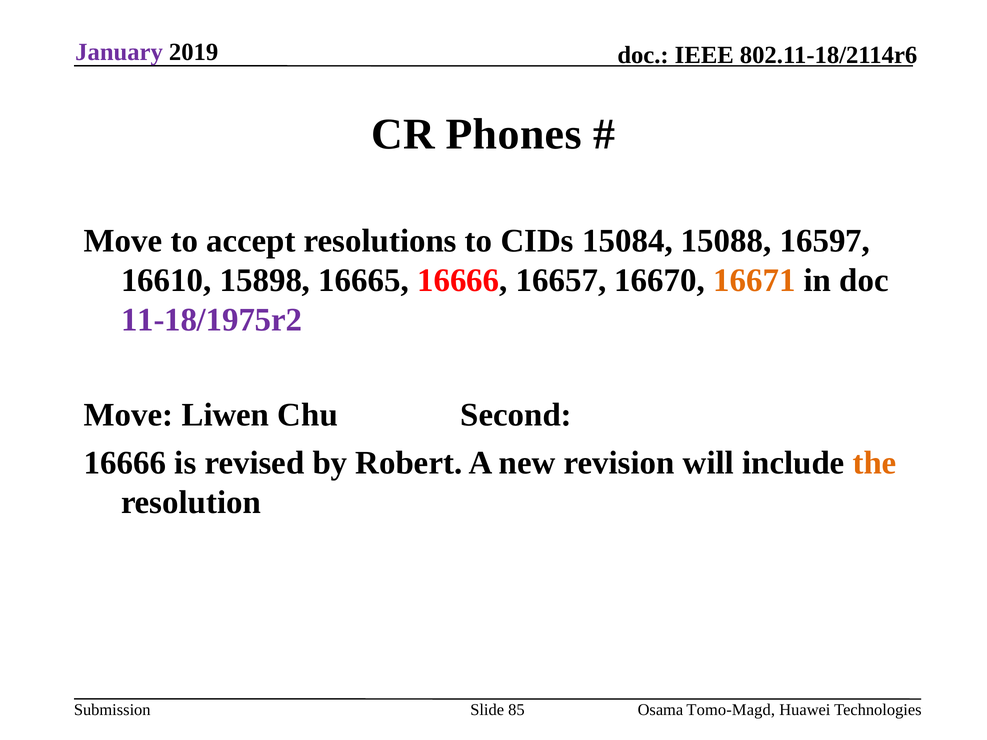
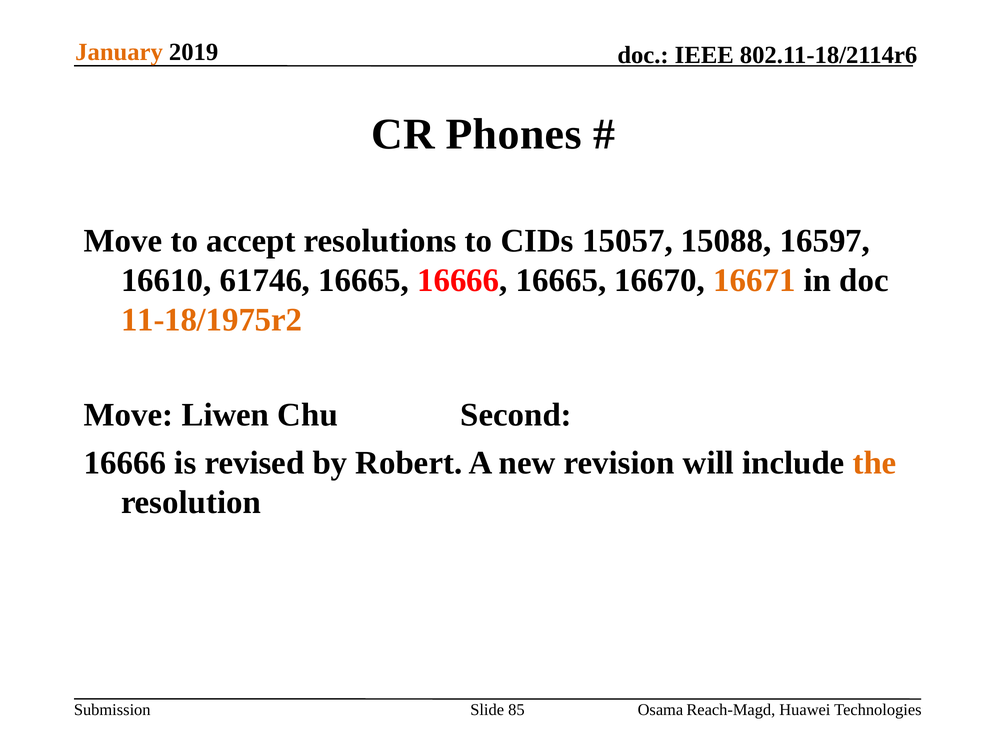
January colour: purple -> orange (119, 52)
15084: 15084 -> 15057 (628, 241)
15898: 15898 -> 61746 (265, 280)
16666 16657: 16657 -> 16665 (561, 280)
11-18/1975r2 colour: purple -> orange (211, 320)
Tomo-Magd: Tomo-Magd -> Reach-Magd (731, 710)
